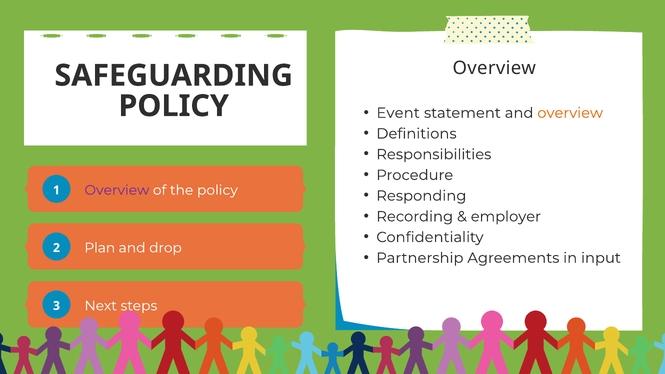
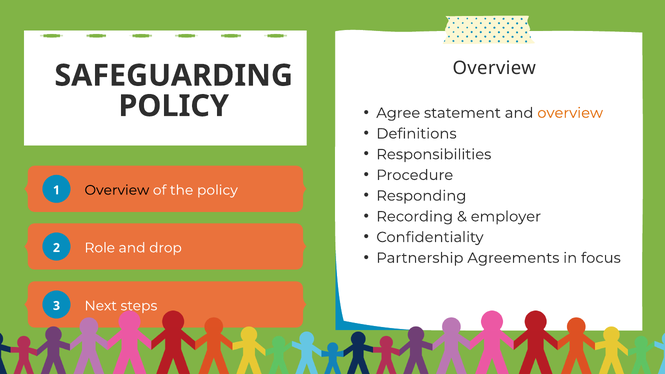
Event: Event -> Agree (398, 113)
Overview colour: purple -> black (117, 190)
Plan: Plan -> Role (100, 248)
input: input -> focus (601, 258)
